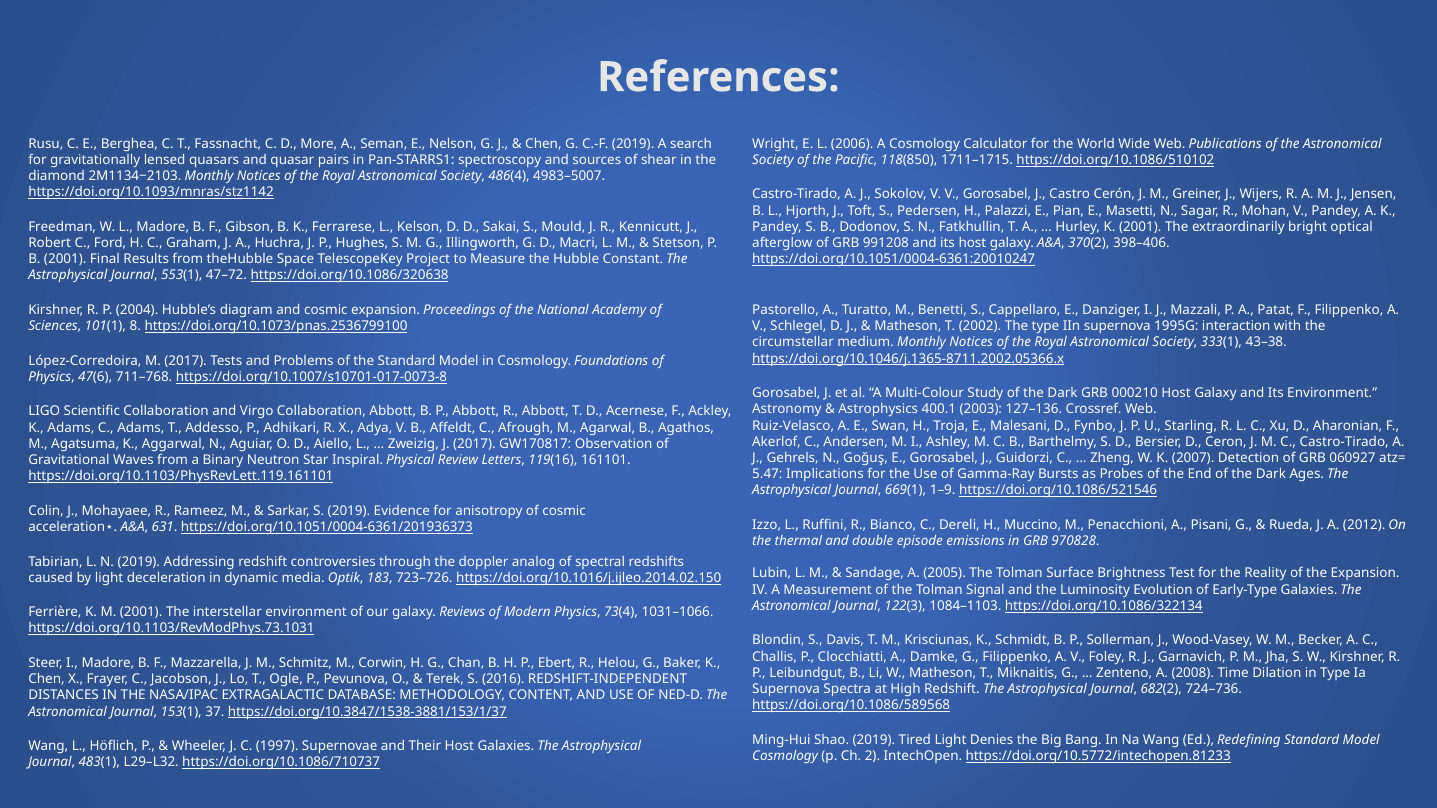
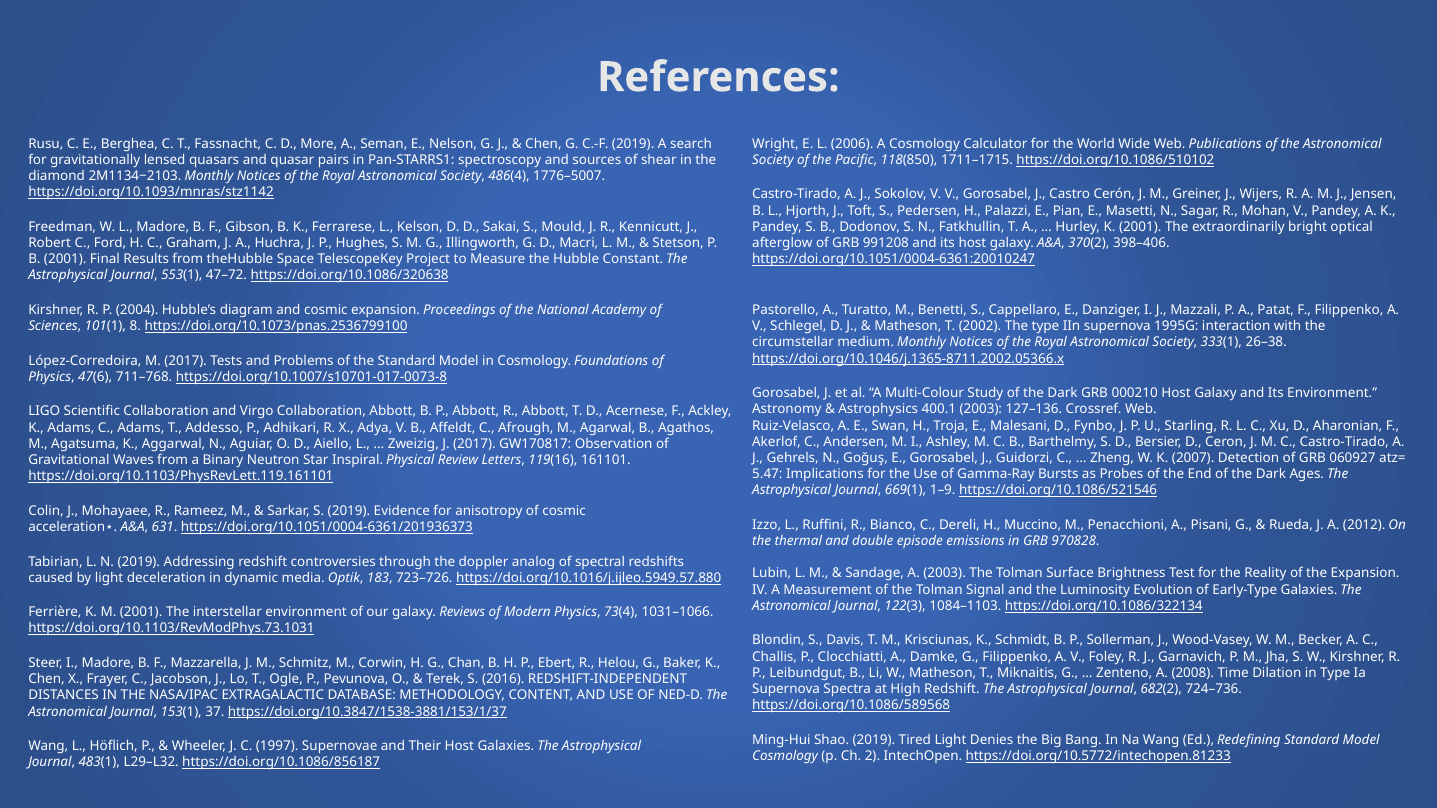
4983–5007: 4983–5007 -> 1776–5007 (569, 176)
43–38: 43–38 -> 26–38 (1266, 343)
A 2005: 2005 -> 2003 (945, 574)
https://doi.org/10.1016/j.ijleo.2014.02.150: https://doi.org/10.1016/j.ijleo.2014.02.150 -> https://doi.org/10.1016/j.ijleo.5949.57.880 (589, 578)
https://doi.org/10.1086/710737: https://doi.org/10.1086/710737 -> https://doi.org/10.1086/856187 (281, 763)
